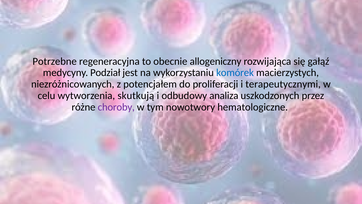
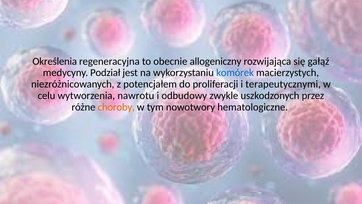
Potrzebne: Potrzebne -> Określenia (55, 61)
skutkują: skutkują -> nawrotu (136, 95)
analiza: analiza -> zwykle (224, 95)
choroby colour: purple -> orange (116, 107)
